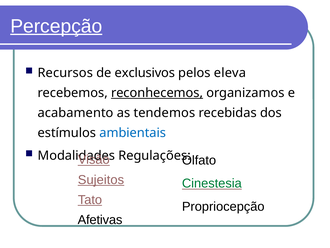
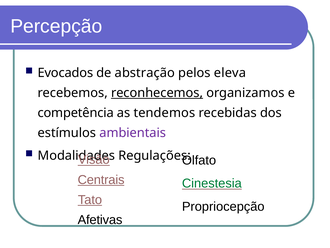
Percepção underline: present -> none (56, 26)
Recursos: Recursos -> Evocados (65, 73)
exclusivos: exclusivos -> abstração (145, 73)
acabamento: acabamento -> competência (76, 113)
ambientais colour: blue -> purple (133, 133)
Sujeitos: Sujeitos -> Centrais (101, 179)
